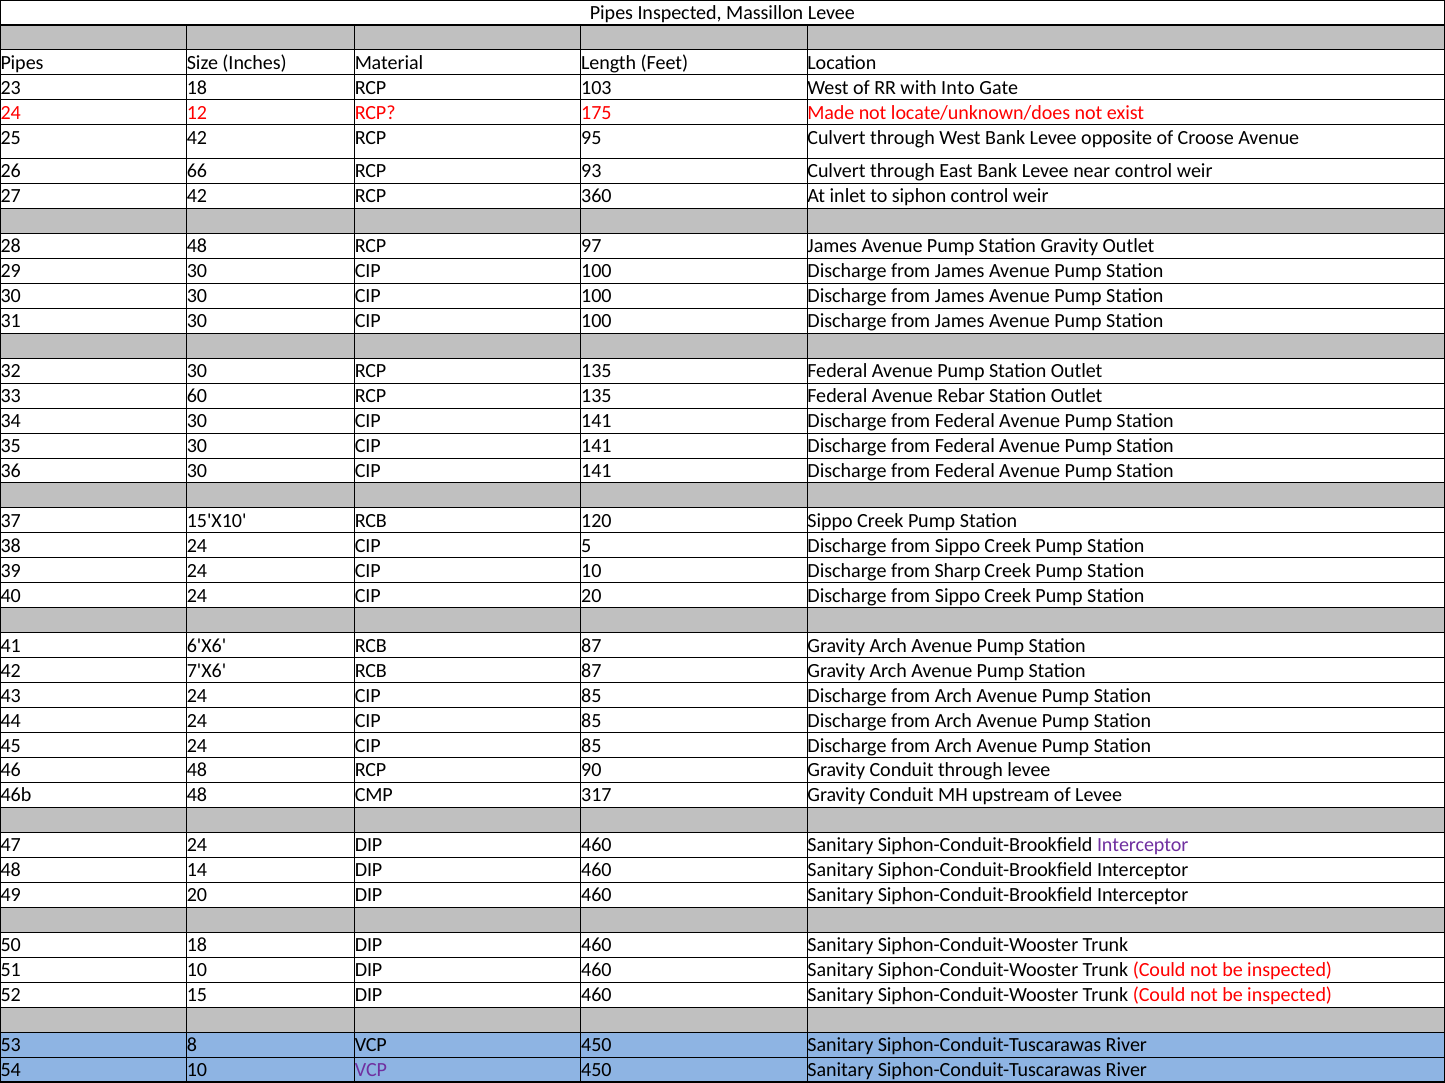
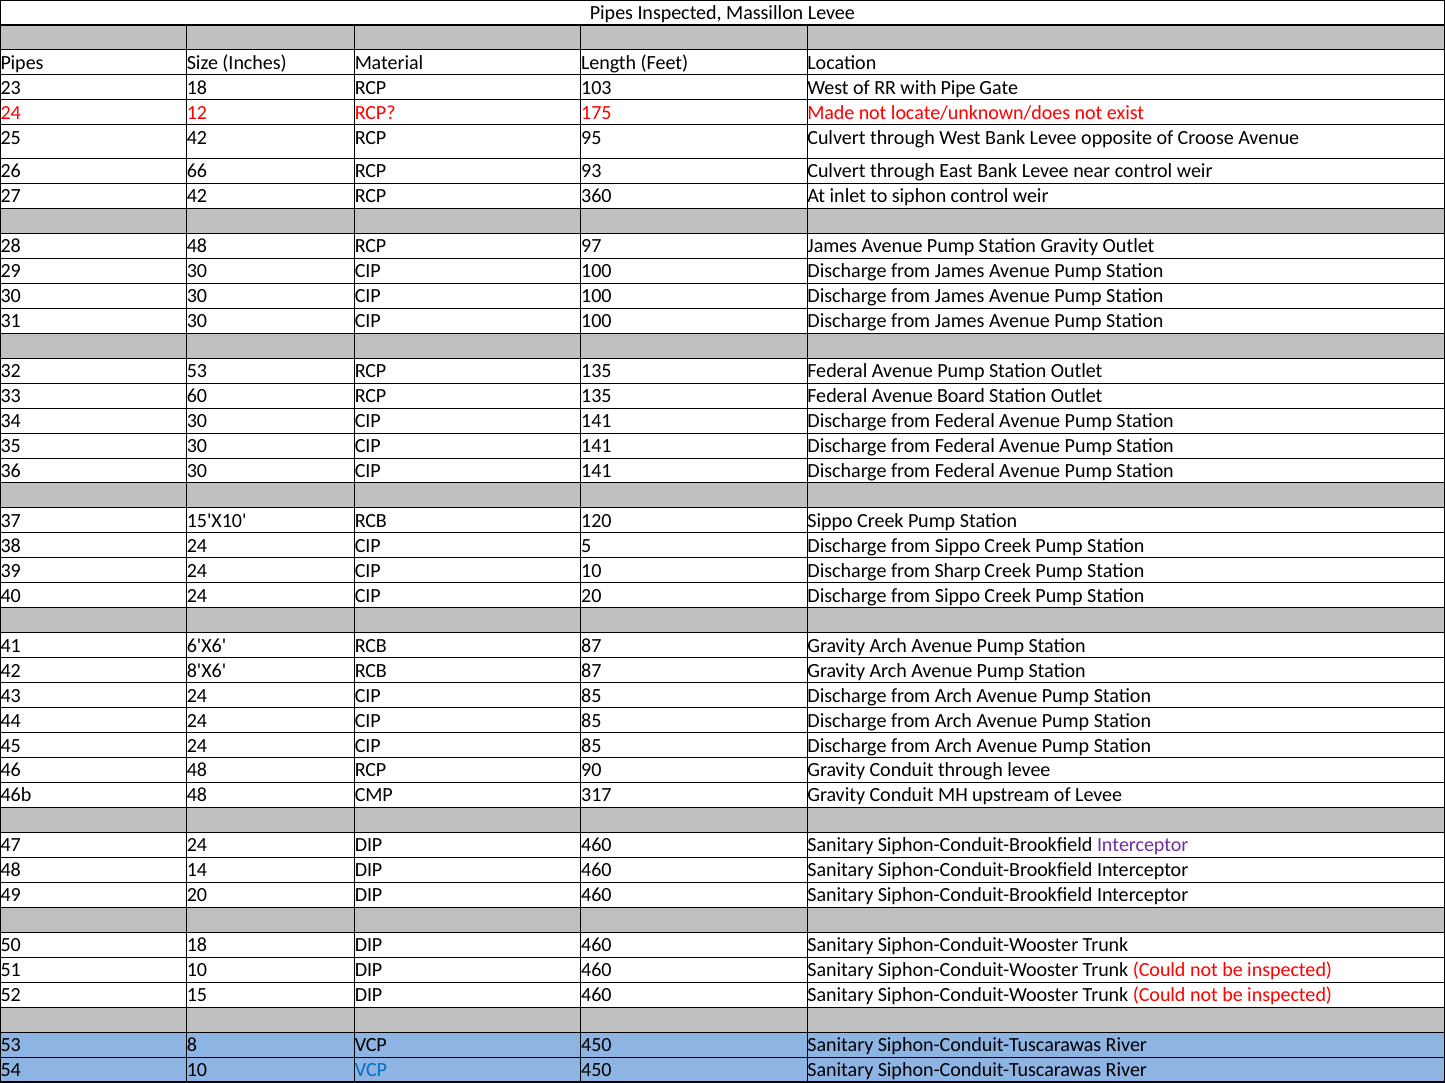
Into: Into -> Pipe (958, 88)
32 30: 30 -> 53 (197, 371)
Rebar: Rebar -> Board (961, 396)
7'X6: 7'X6 -> 8'X6 (207, 671)
VCP colour: purple -> blue (371, 1071)
